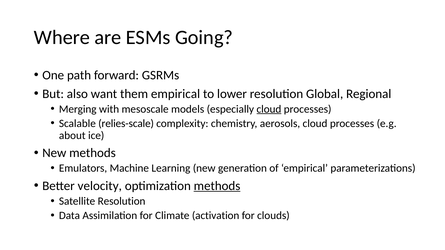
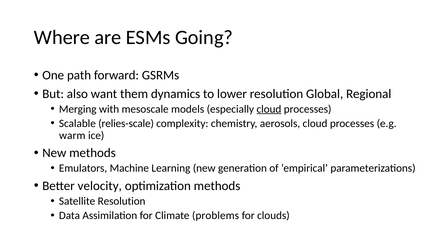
them empirical: empirical -> dynamics (176, 94)
about: about -> warm (72, 136)
methods underline: present -> none (217, 186)
activation: activation -> problems (216, 216)
